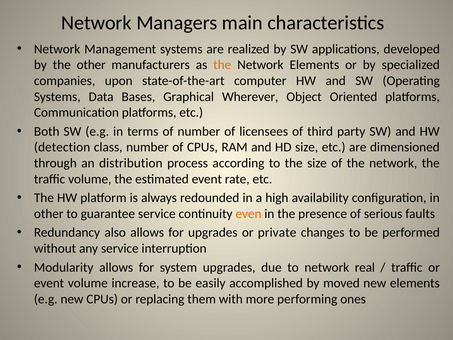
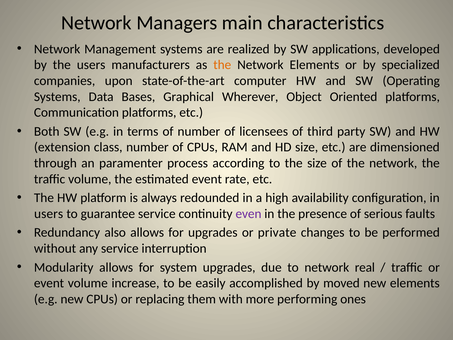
the other: other -> users (91, 65)
detection: detection -> extension (62, 147)
distribution: distribution -> paramenter (131, 163)
other: other -> users (49, 214)
even colour: orange -> purple (248, 214)
